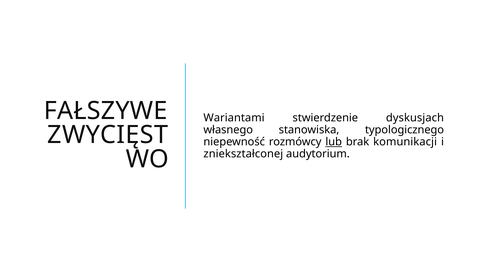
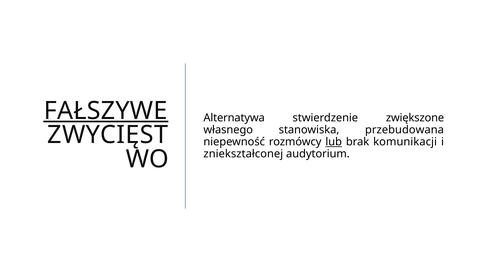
FAŁSZYWE underline: none -> present (106, 111)
Wariantami: Wariantami -> Alternatywa (234, 118)
dyskusjach: dyskusjach -> zwiększone (415, 118)
typologicznego: typologicznego -> przebudowana (404, 130)
